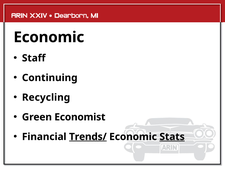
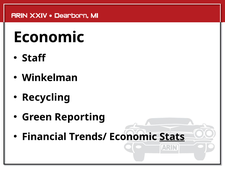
Continuing: Continuing -> Winkelman (50, 78)
Economist: Economist -> Reporting (80, 117)
Trends/ underline: present -> none (88, 137)
